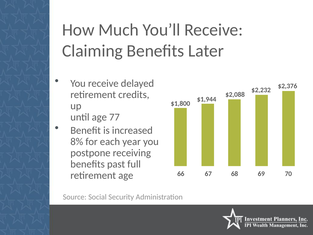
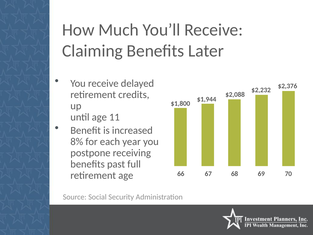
77: 77 -> 11 (114, 117)
